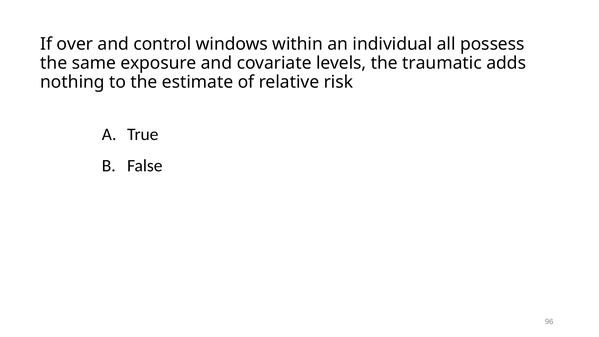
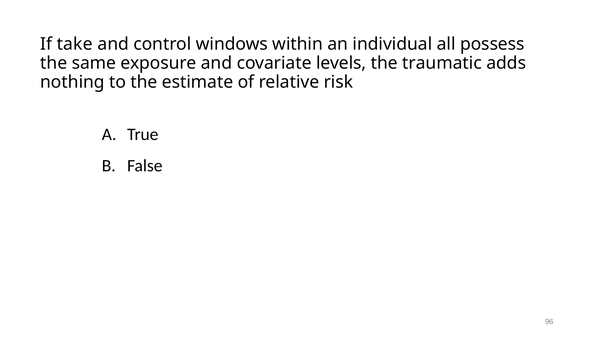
over: over -> take (75, 44)
